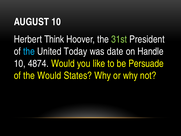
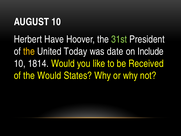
Think: Think -> Have (54, 39)
the colour: light blue -> yellow (29, 51)
Handle: Handle -> Include (151, 51)
4874: 4874 -> 1814 (38, 63)
Persuade: Persuade -> Received (146, 63)
